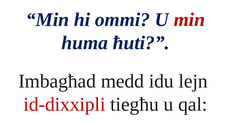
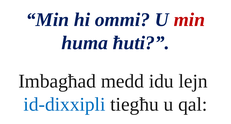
id-dixxipli colour: red -> blue (64, 105)
